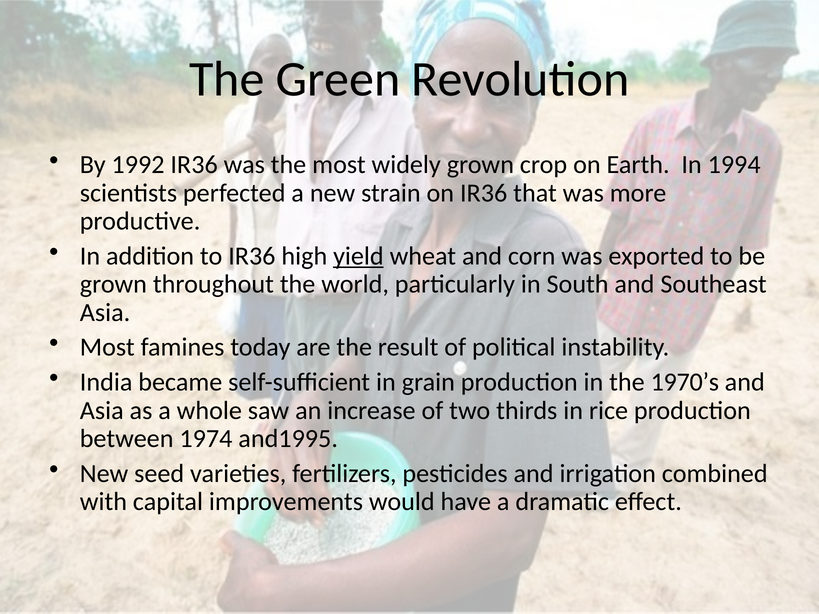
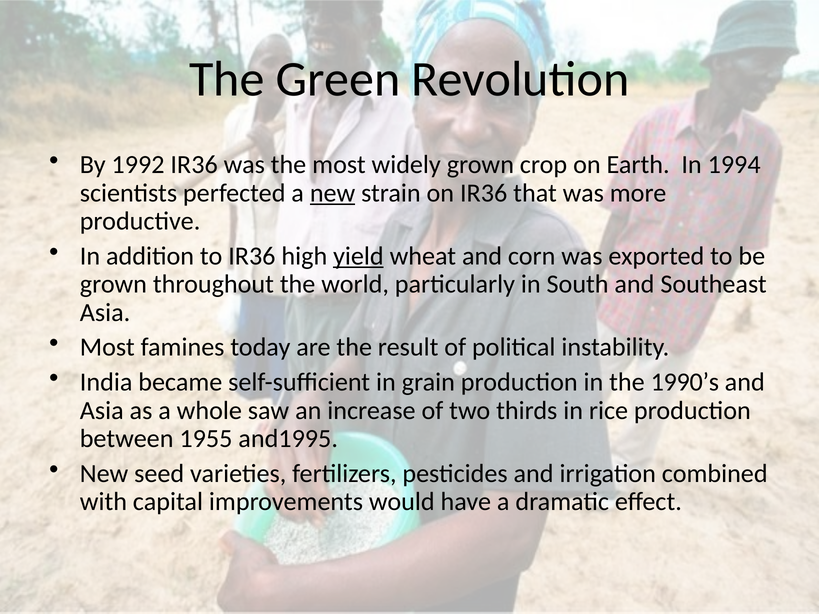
new underline: none -> present (333, 193)
1970’s: 1970’s -> 1990’s (685, 382)
1974: 1974 -> 1955 (206, 439)
